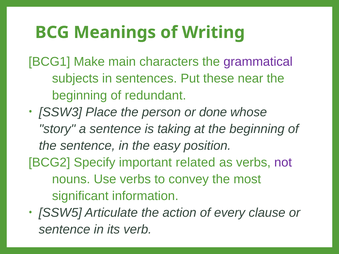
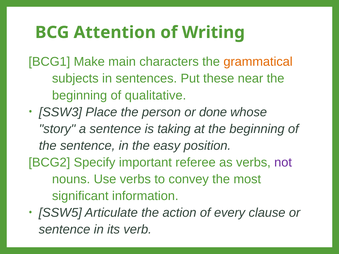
Meanings: Meanings -> Attention (115, 32)
grammatical colour: purple -> orange (258, 62)
redundant: redundant -> qualitative (155, 95)
related: related -> referee (196, 163)
